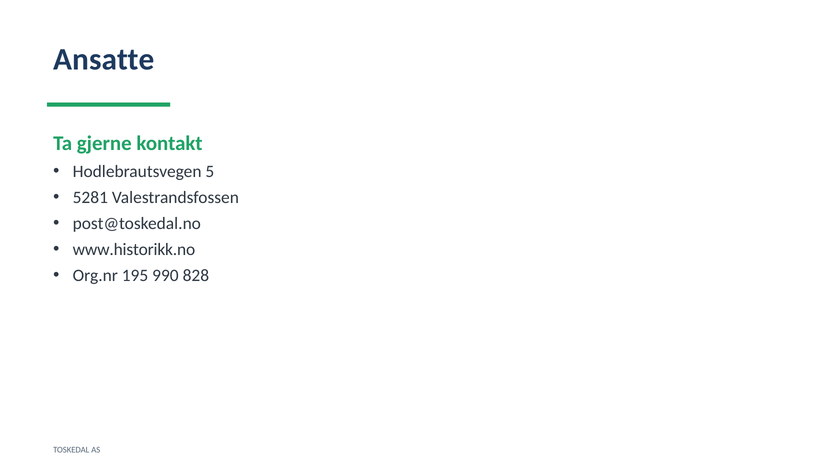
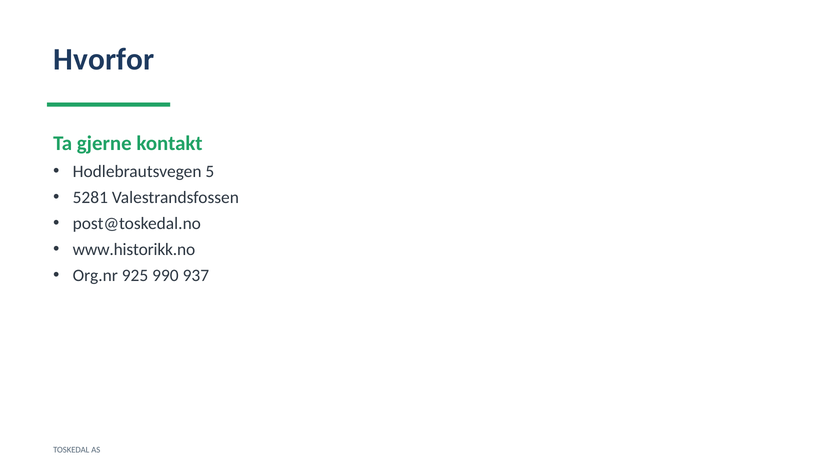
Ansatte: Ansatte -> Hvorfor (104, 60)
195: 195 -> 925 (135, 276)
828: 828 -> 937 (196, 276)
